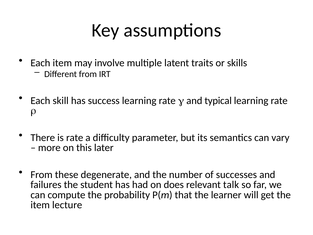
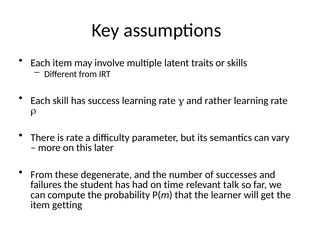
typical: typical -> rather (218, 101)
does: does -> time (174, 185)
lecture: lecture -> getting (67, 205)
